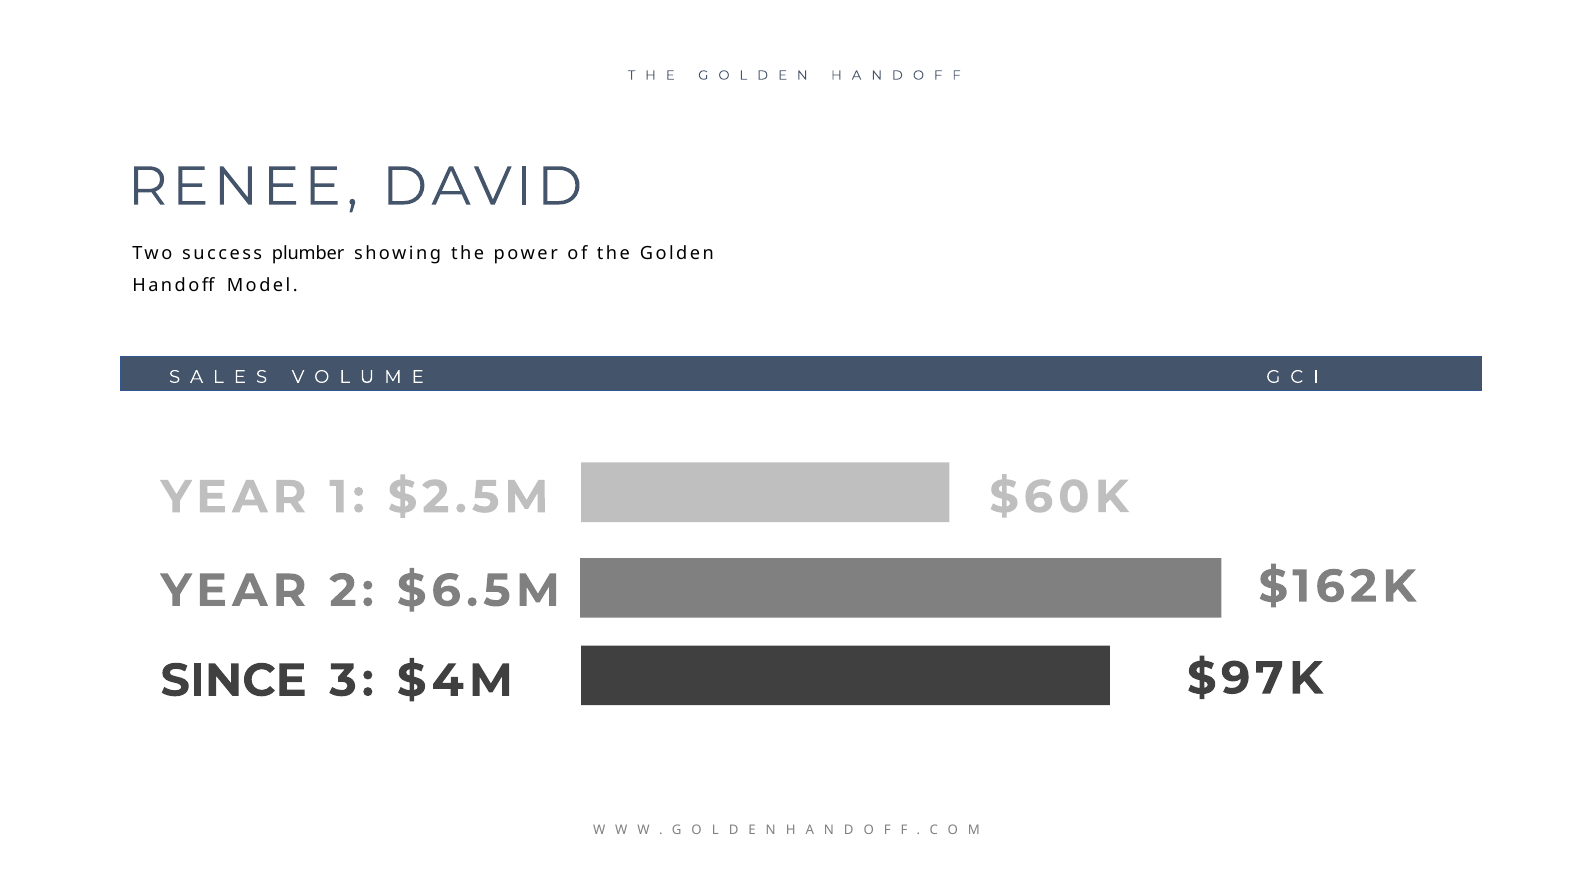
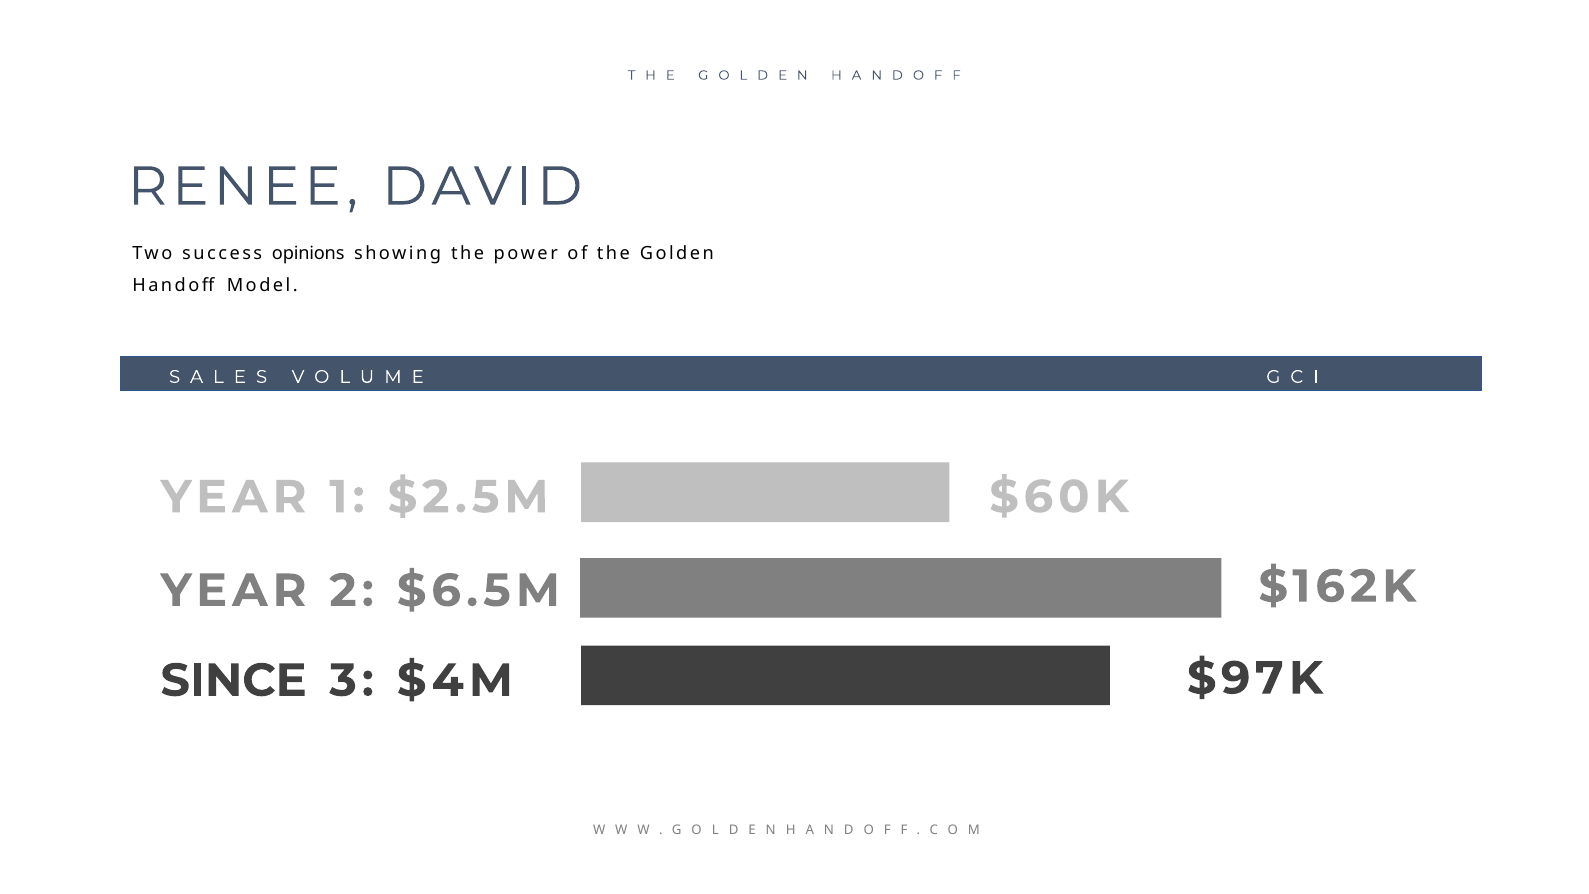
plumber: plumber -> opinions (308, 253)
